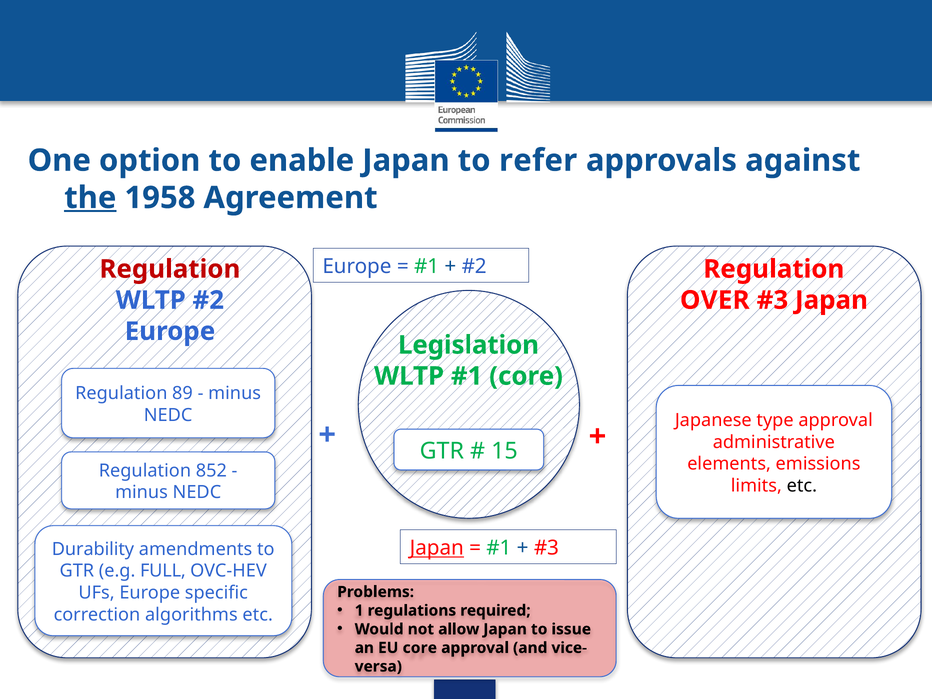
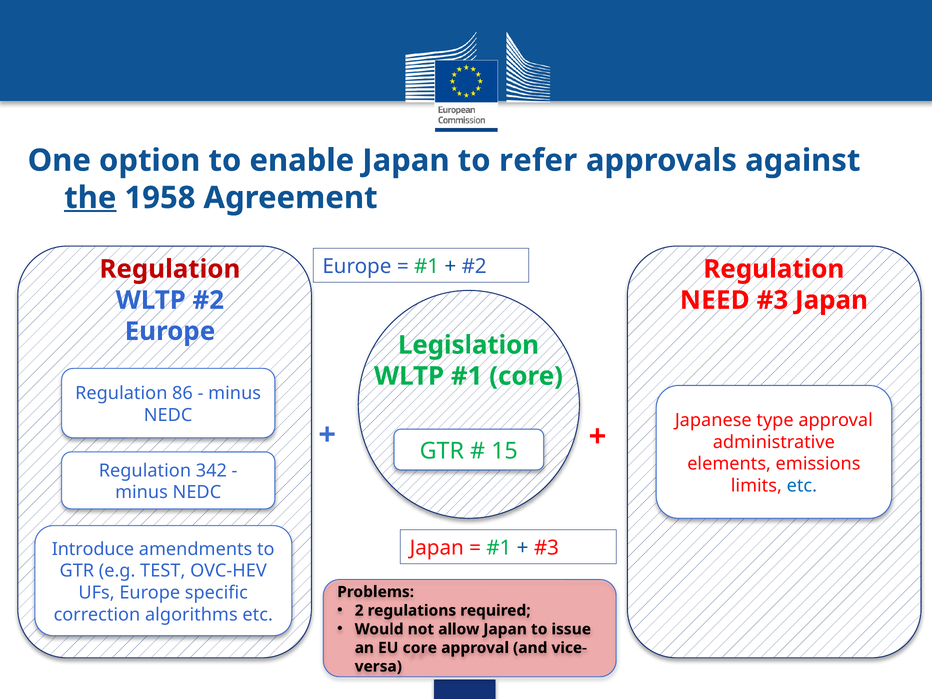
OVER: OVER -> NEED (715, 300)
89: 89 -> 86 (182, 393)
852: 852 -> 342 (211, 471)
etc colour: black -> blue (802, 486)
Japan underline: present -> none (437, 548)
Durability: Durability -> Introduce (93, 549)
FULL: FULL -> TEST (163, 571)
1: 1 -> 2 (359, 611)
